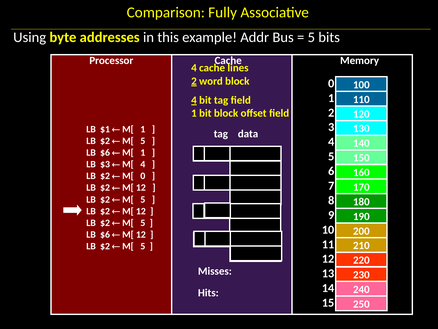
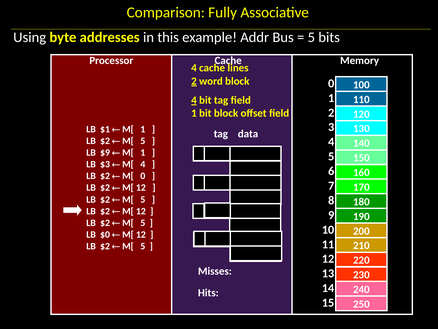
$6: $6 -> $9 (105, 152)
$6: $6 -> $0 (105, 234)
